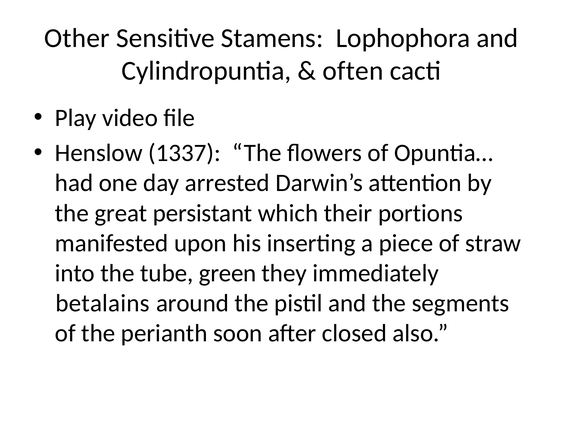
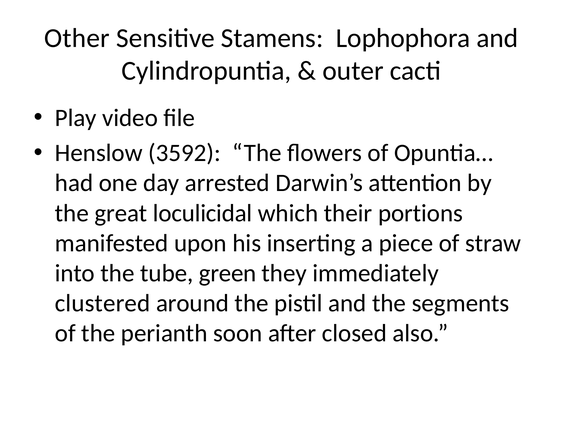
often: often -> outer (353, 71)
1337: 1337 -> 3592 (185, 153)
persistant: persistant -> loculicidal (203, 213)
betalains: betalains -> clustered (103, 303)
